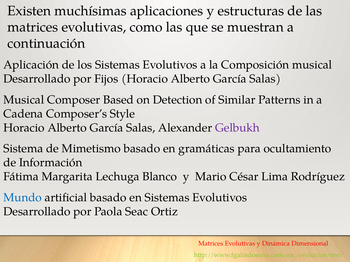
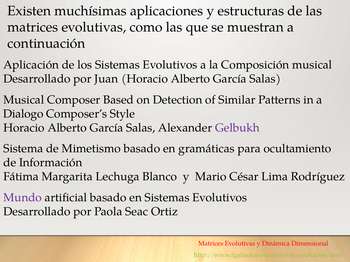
Fijos: Fijos -> Juan (106, 79)
Cadena: Cadena -> Dialogo (23, 114)
Mundo colour: blue -> purple (23, 198)
